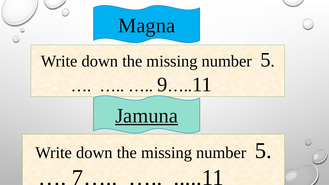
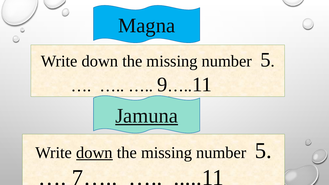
down underline: none -> present (94, 153)
